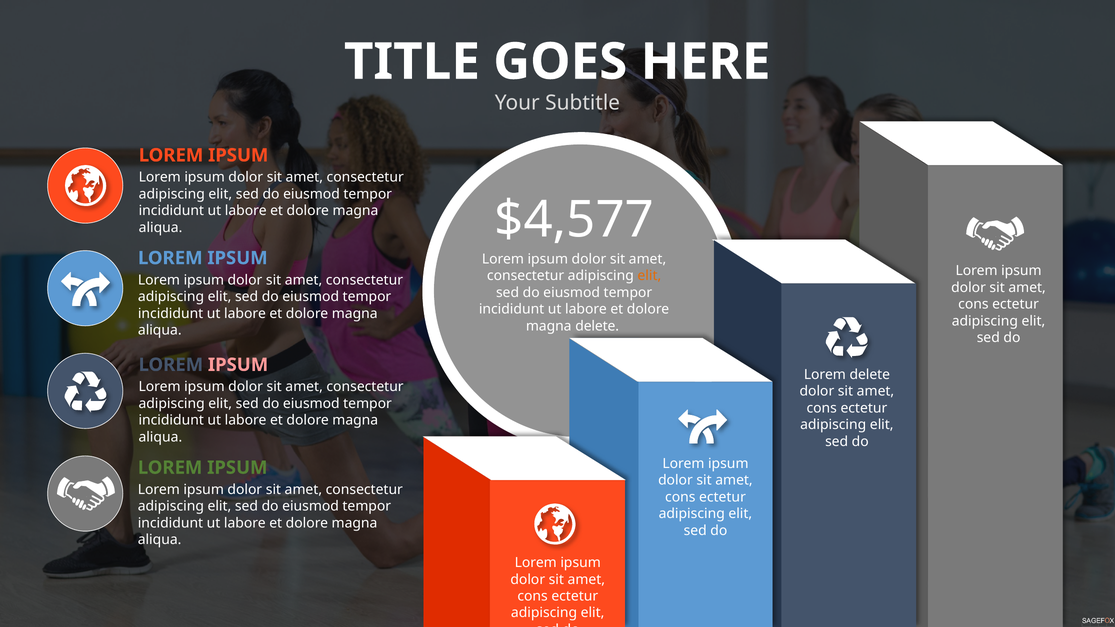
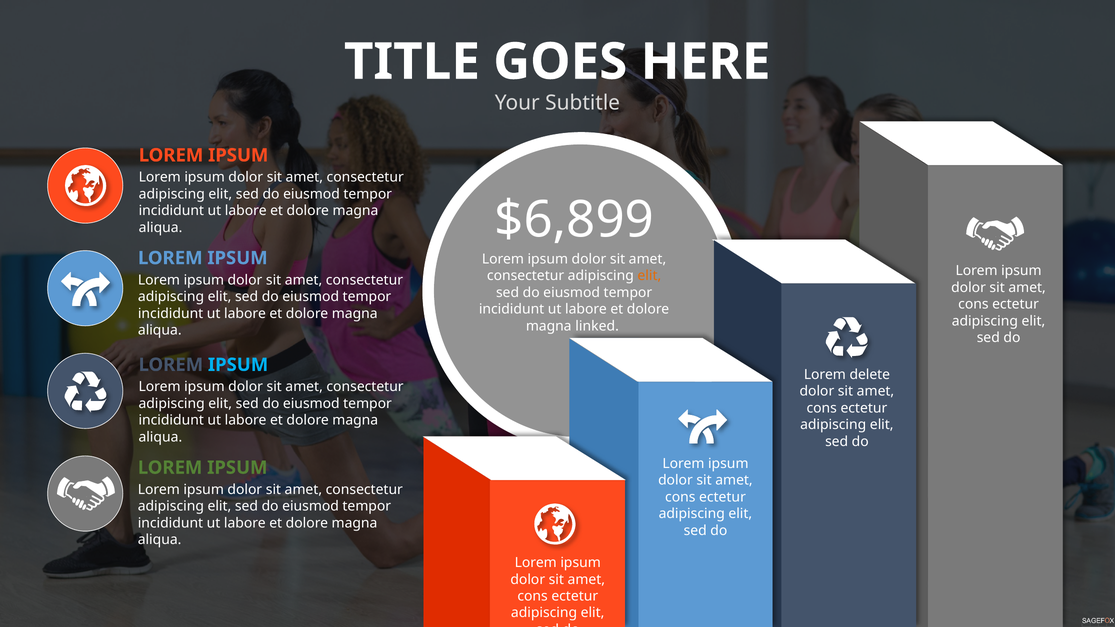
$4,577: $4,577 -> $6,899 (574, 220)
magna delete: delete -> linked (597, 326)
IPSUM colour: pink -> light blue (238, 365)
